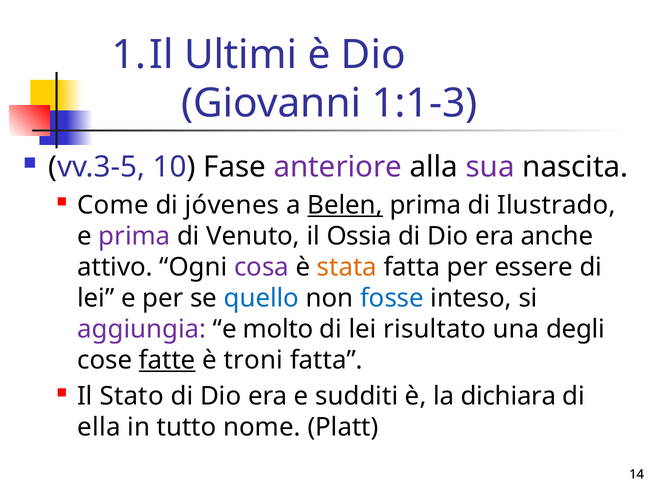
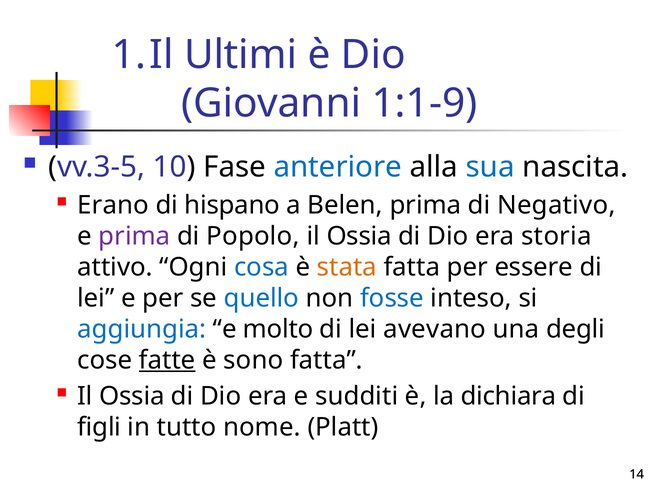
1:1-3: 1:1-3 -> 1:1-9 (425, 104)
anteriore colour: purple -> blue (338, 167)
sua colour: purple -> blue (490, 167)
Come: Come -> Erano (113, 205)
jóvenes: jóvenes -> hispano (232, 205)
Belen underline: present -> none (345, 205)
Ilustrado: Ilustrado -> Negativo (556, 205)
Venuto: Venuto -> Popolo (253, 236)
anche: anche -> storia (557, 236)
cosa colour: purple -> blue (261, 267)
aggiungia colour: purple -> blue (142, 330)
risultato: risultato -> avevano (435, 330)
troni: troni -> sono (253, 361)
Stato: Stato -> Ossia (132, 397)
ella: ella -> figli (99, 428)
